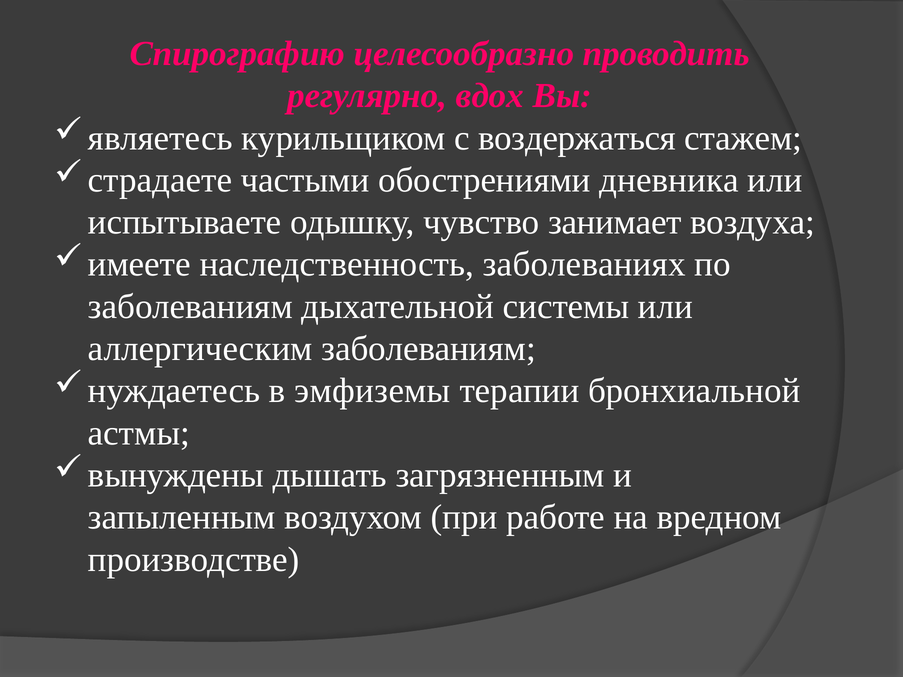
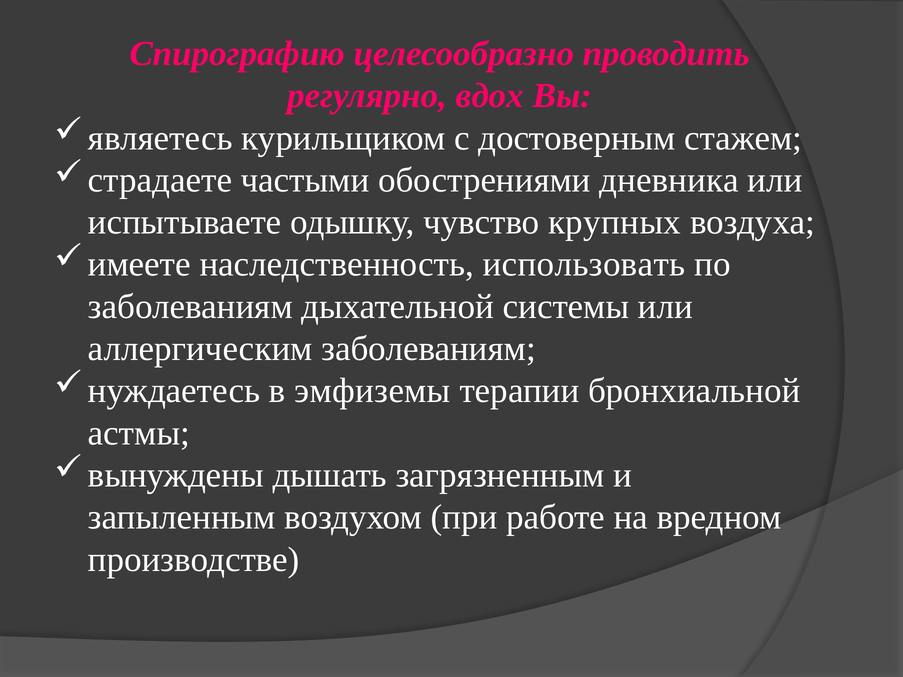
воздержаться: воздержаться -> достоверным (577, 138)
занимает: занимает -> крупных (615, 222)
заболеваниях: заболеваниях -> использовать (584, 265)
